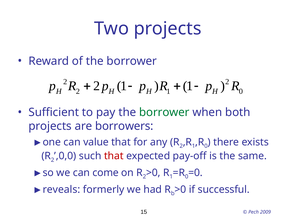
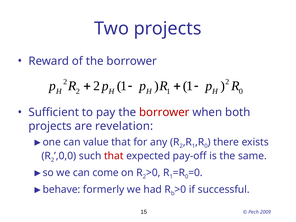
borrower colour: green -> red (164, 112)
borrowers: borrowers -> revelation (124, 126)
reveals: reveals -> behave (61, 190)
